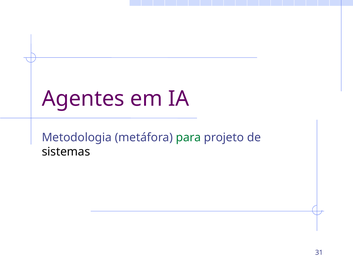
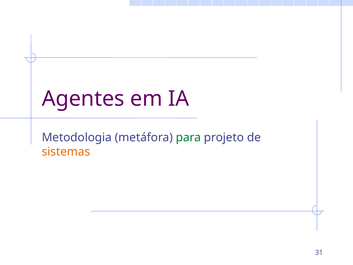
sistemas colour: black -> orange (66, 152)
